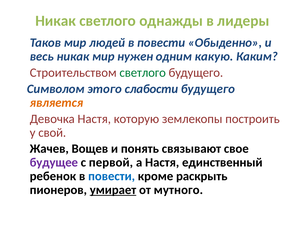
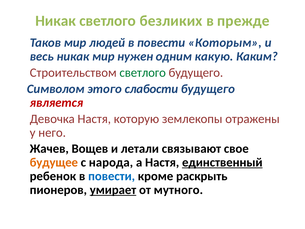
однажды: однажды -> безликих (171, 21)
лидеры: лидеры -> прежде (243, 21)
Обыденно: Обыденно -> Которым (225, 43)
является colour: orange -> red (56, 103)
построить: построить -> отражены (252, 119)
свой: свой -> него (52, 132)
понять: понять -> летали (140, 149)
будущее colour: purple -> orange (54, 162)
первой: первой -> народа (111, 162)
единственный underline: none -> present (222, 162)
